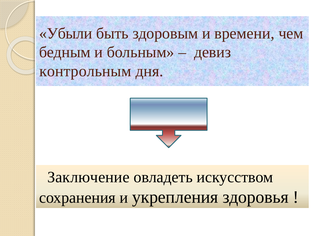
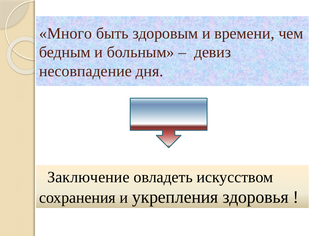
Убыли: Убыли -> Много (66, 33)
контрольным: контрольным -> несовпадение (85, 71)
